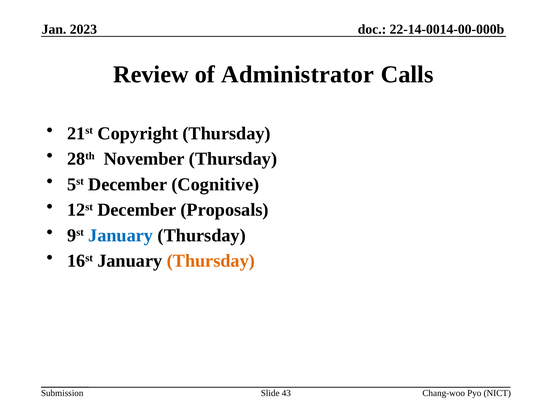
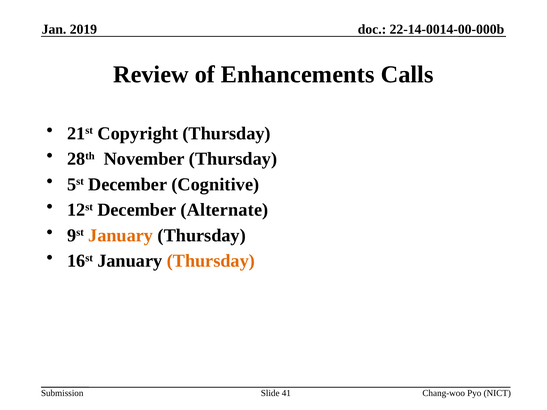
2023: 2023 -> 2019 (83, 29)
Administrator: Administrator -> Enhancements (298, 75)
Proposals: Proposals -> Alternate (224, 210)
January colour: blue -> orange (121, 236)
43: 43 -> 41 (286, 393)
